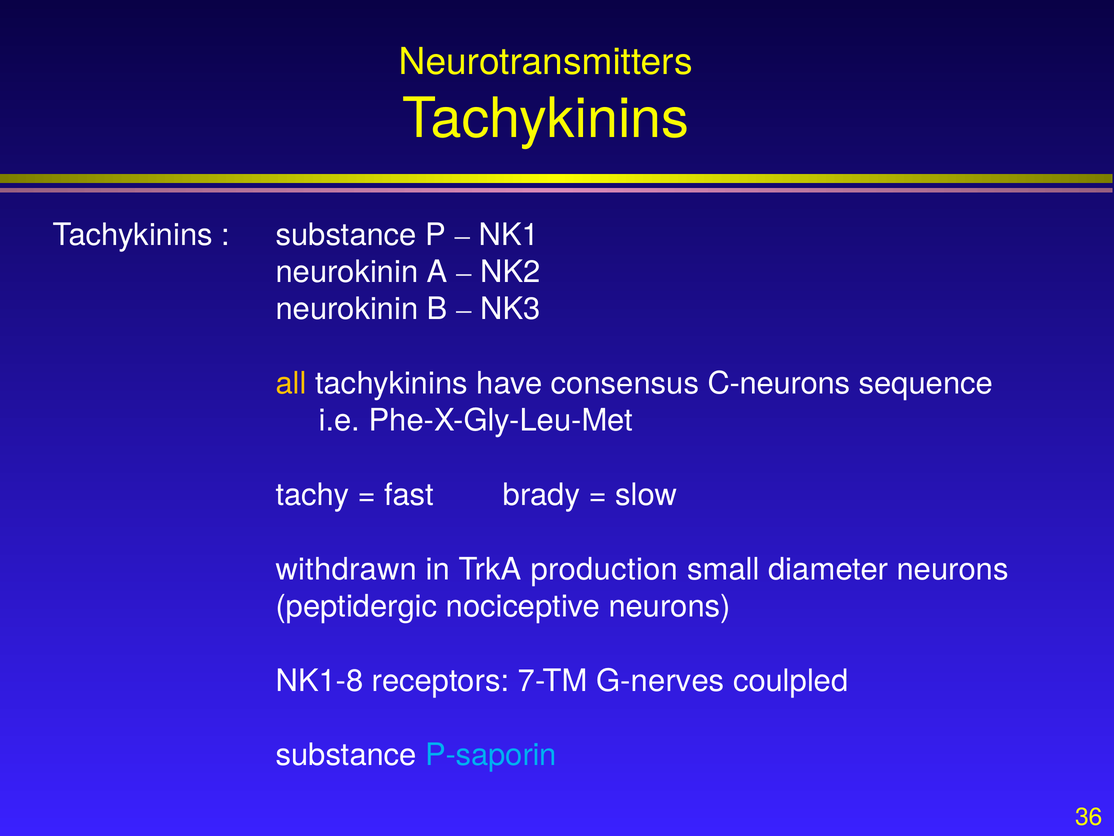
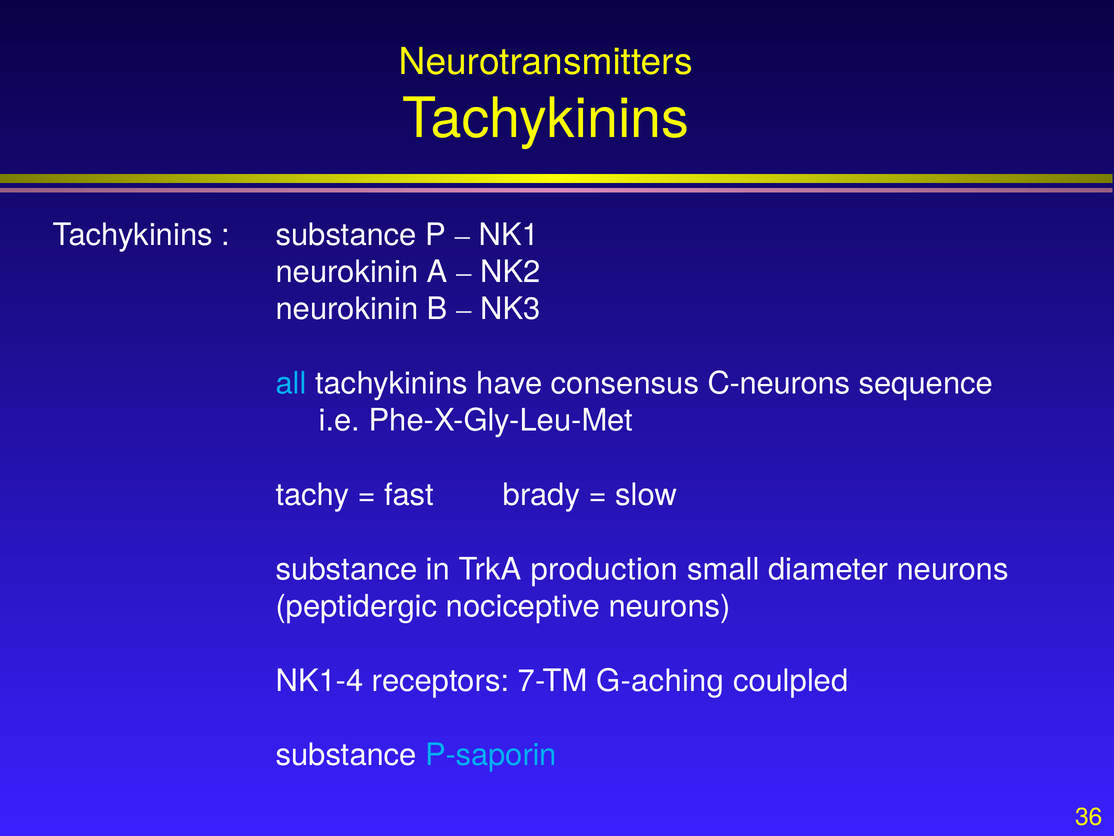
all colour: yellow -> light blue (291, 383)
withdrawn: withdrawn -> substance (347, 569)
NK1-8: NK1-8 -> NK1-4 (320, 681)
G-nerves: G-nerves -> G-aching (660, 681)
